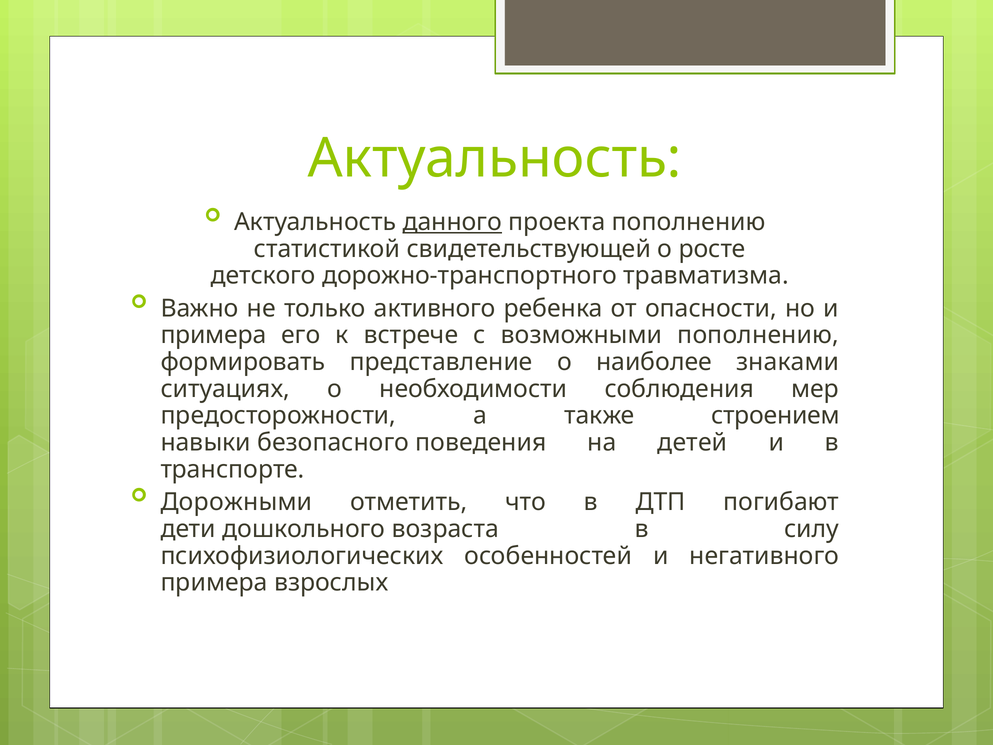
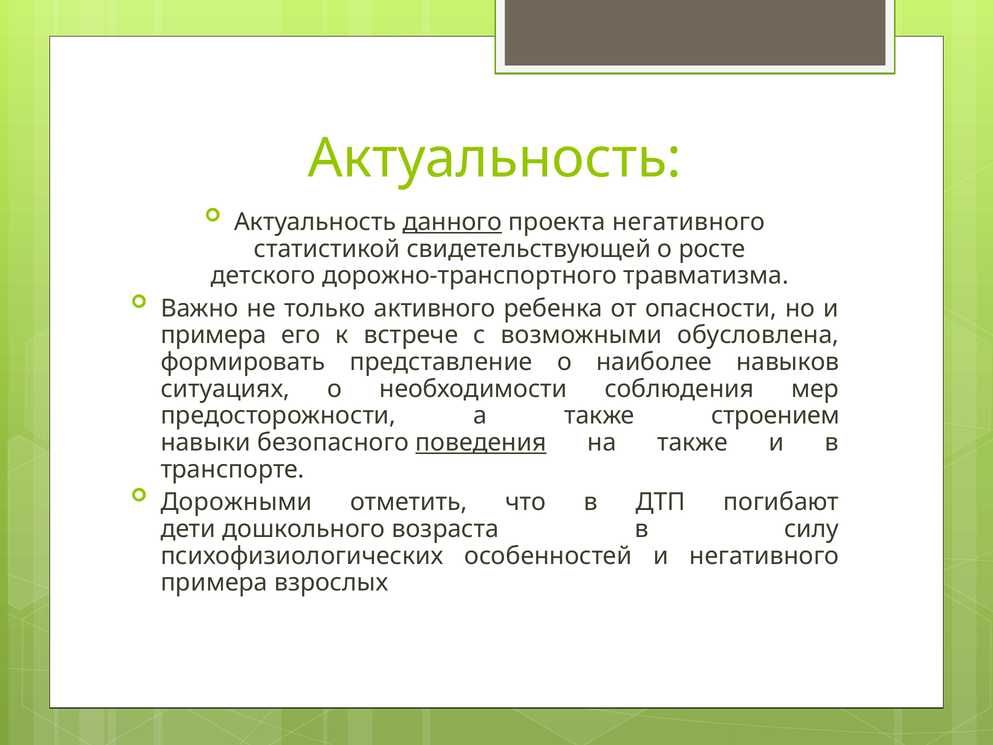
проекта пополнению: пополнению -> негативного (689, 222)
возможными пополнению: пополнению -> обусловлена (758, 335)
знаками: знаками -> навыков (788, 362)
поведения underline: none -> present (481, 442)
на детей: детей -> также (693, 442)
